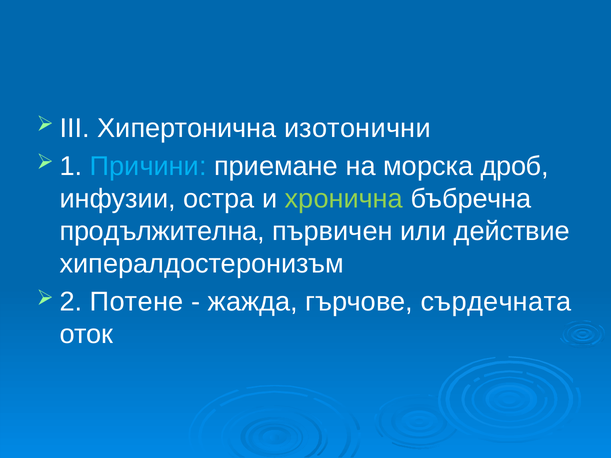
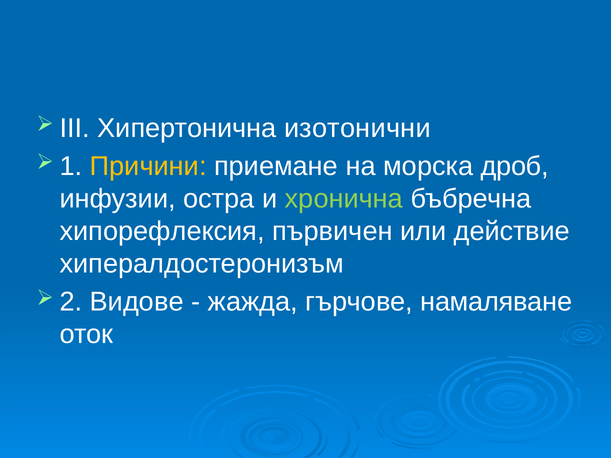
Причини colour: light blue -> yellow (148, 166)
продължителна: продължителна -> хипорефлексия (162, 231)
Потене: Потене -> Видове (137, 302)
сърдечната: сърдечната -> намаляване (496, 302)
